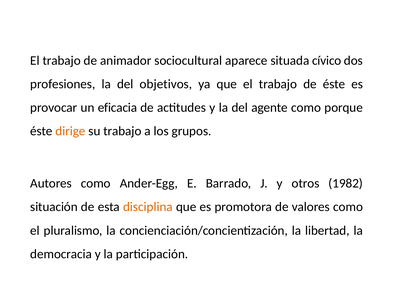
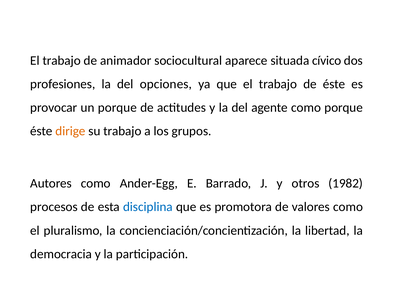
objetivos: objetivos -> opciones (166, 84)
un eficacia: eficacia -> porque (117, 108)
situación: situación -> procesos (54, 207)
disciplina colour: orange -> blue (148, 207)
